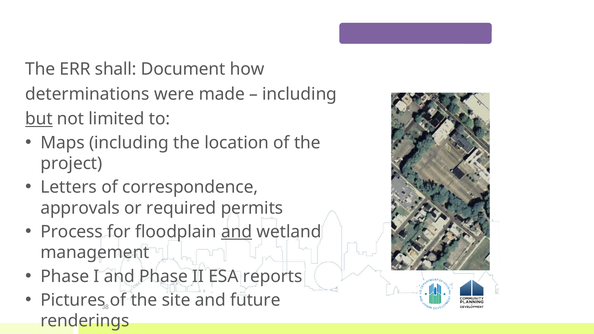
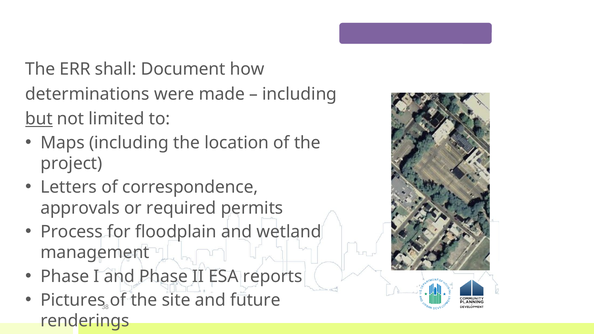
and underline: present -> none (237, 232)
